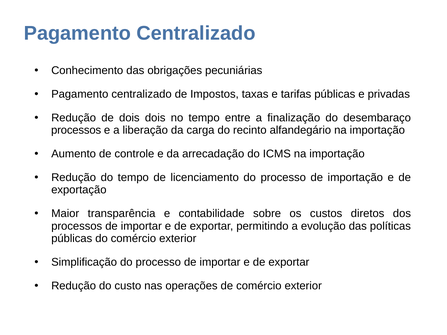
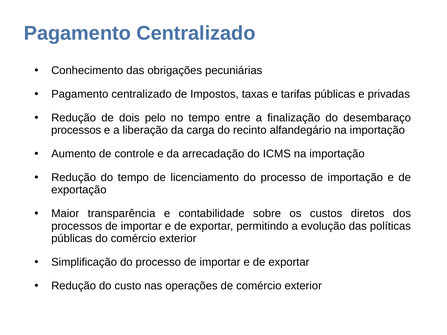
dois dois: dois -> pelo (155, 118)
